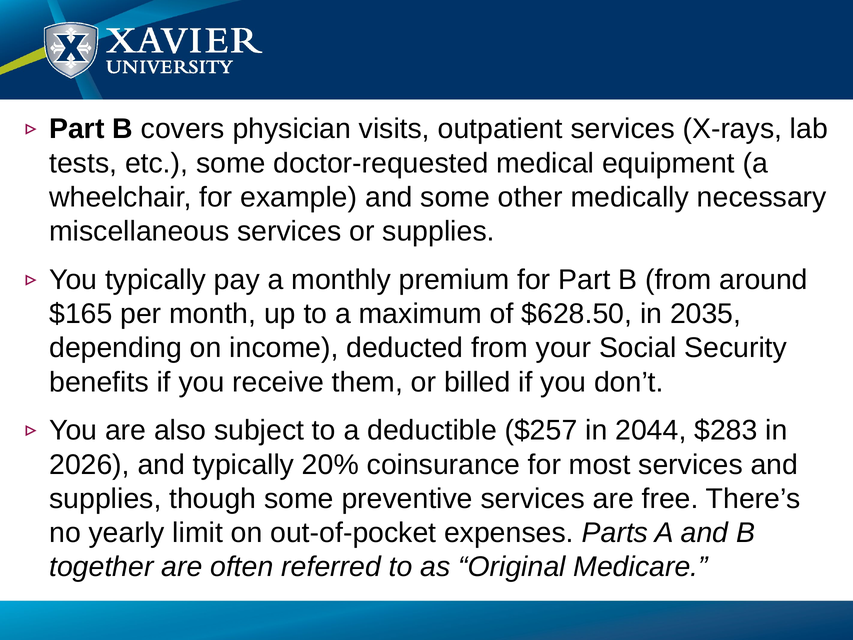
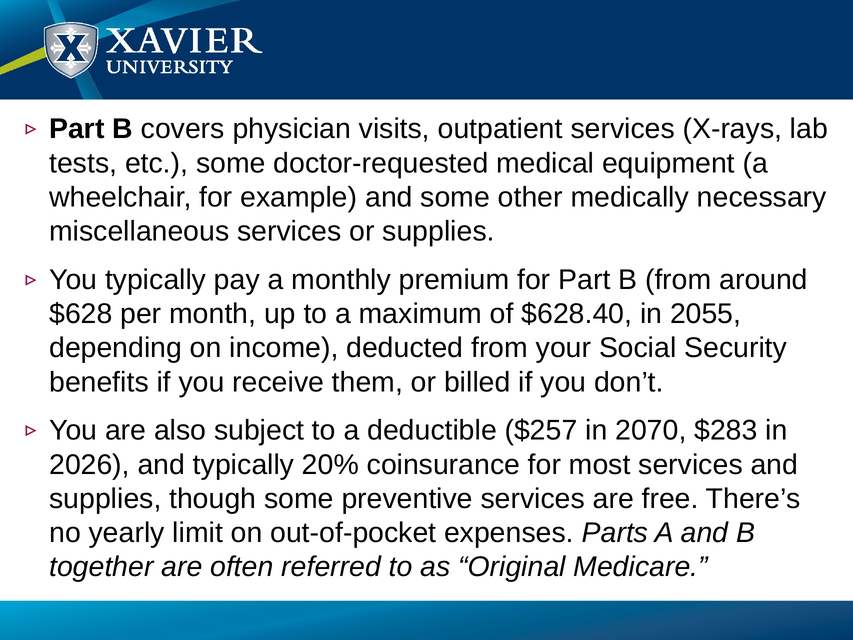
$165: $165 -> $628 (81, 314)
$628.50: $628.50 -> $628.40 (577, 314)
2035: 2035 -> 2055 (706, 314)
2044: 2044 -> 2070 (651, 430)
